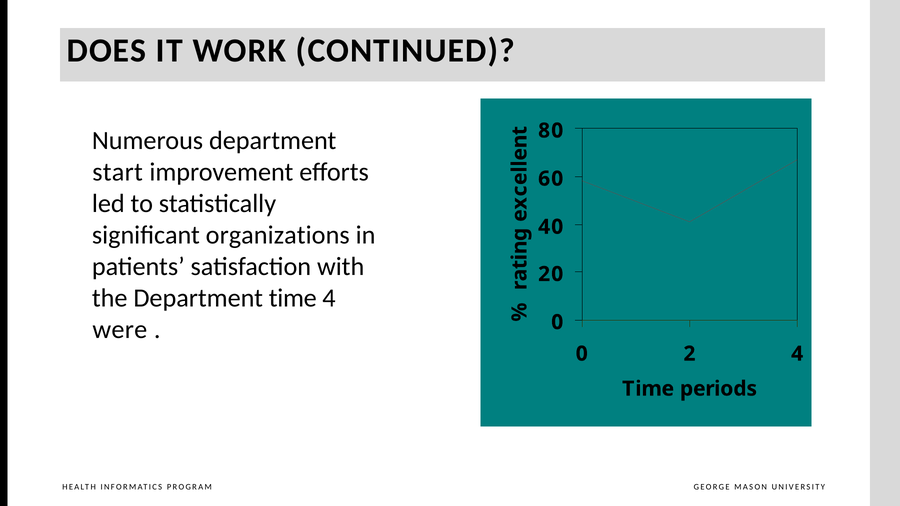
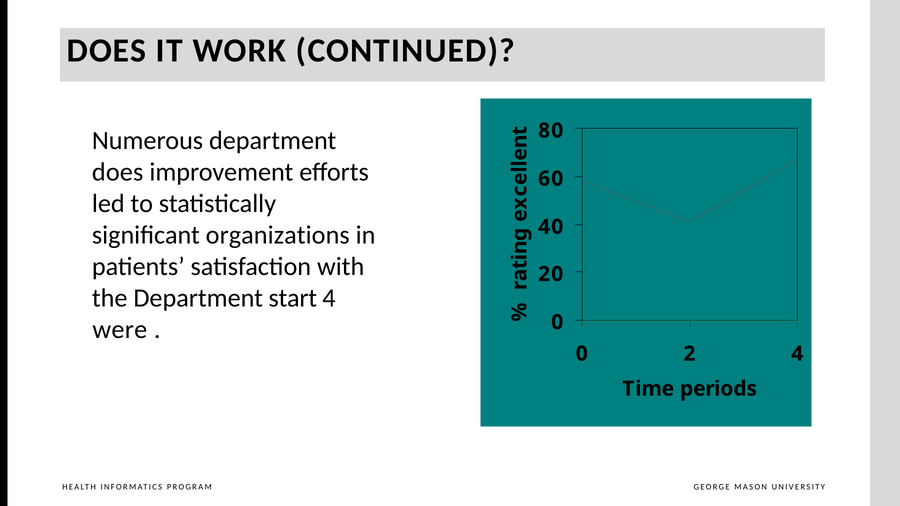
start: start -> does (118, 172)
Department time: time -> start (293, 298)
